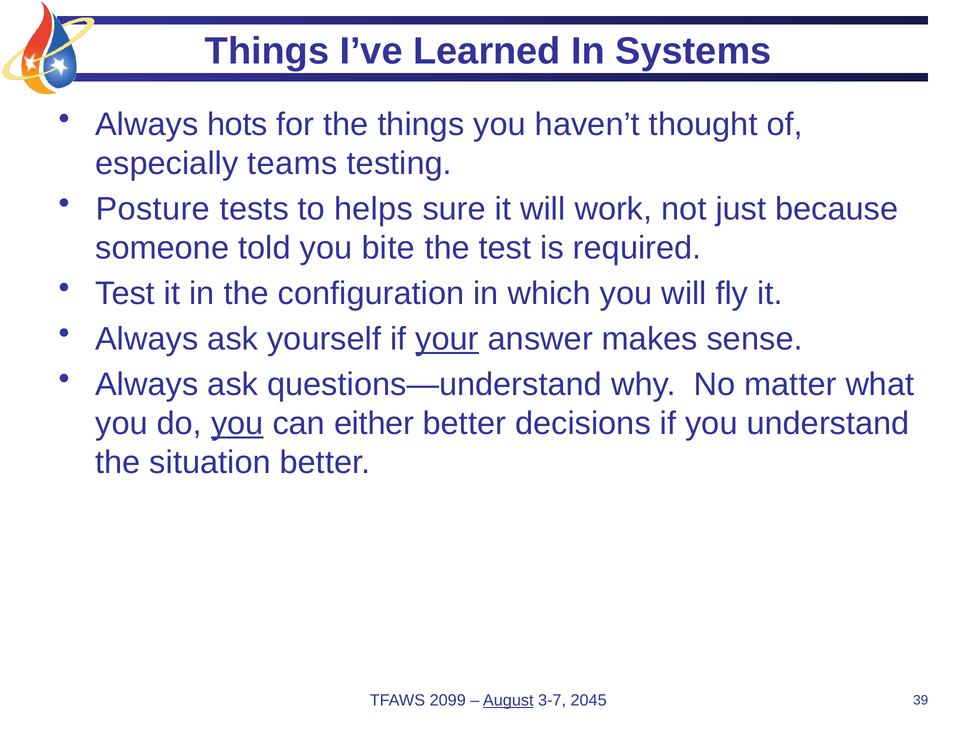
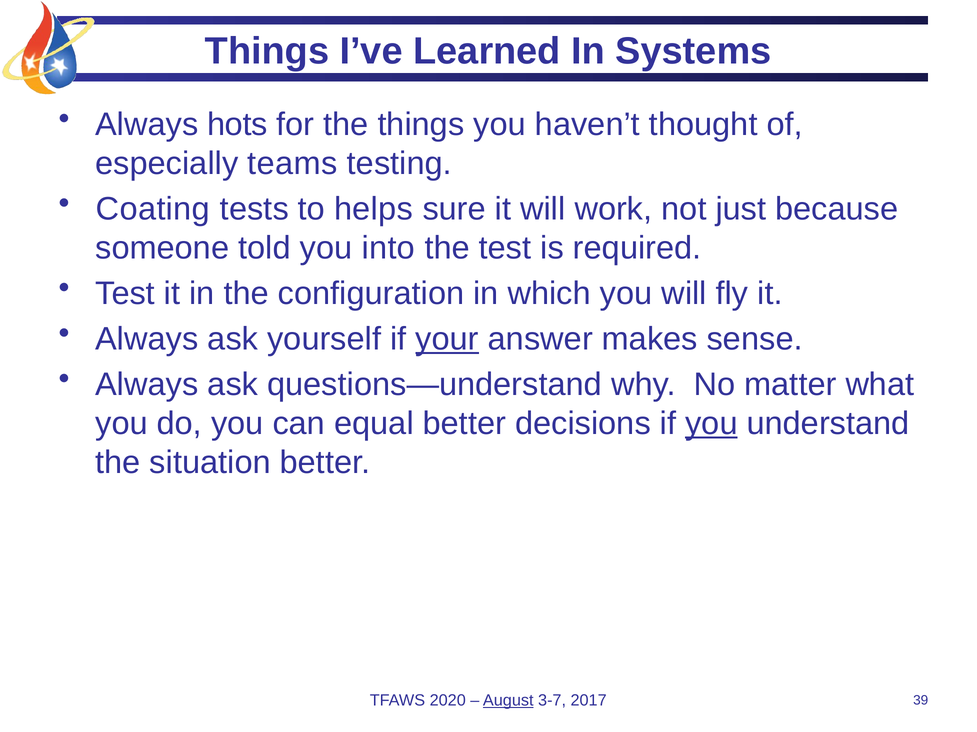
Posture: Posture -> Coating (153, 209)
bite: bite -> into (388, 248)
you underline: present -> none (237, 424)
either: either -> equal (374, 424)
you underline: none -> present (711, 424)
2099: 2099 -> 2020 (448, 701)
2045: 2045 -> 2017 (589, 701)
